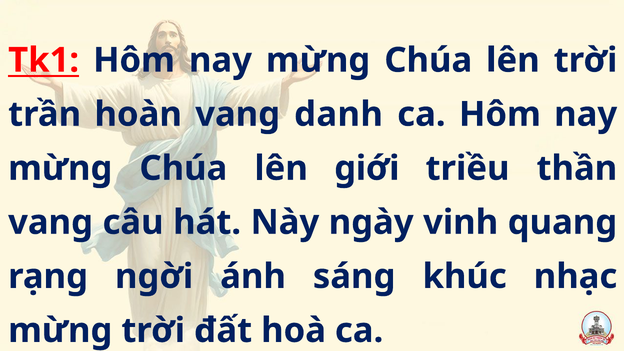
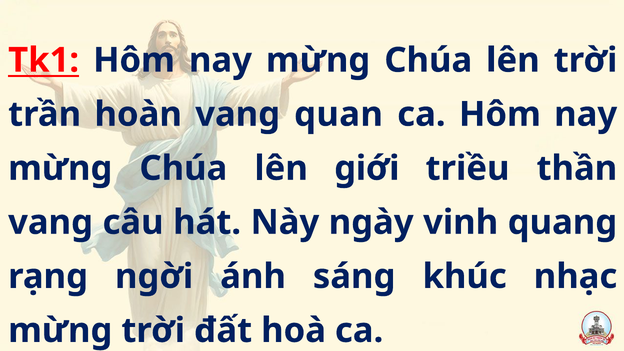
danh: danh -> quan (338, 114)
